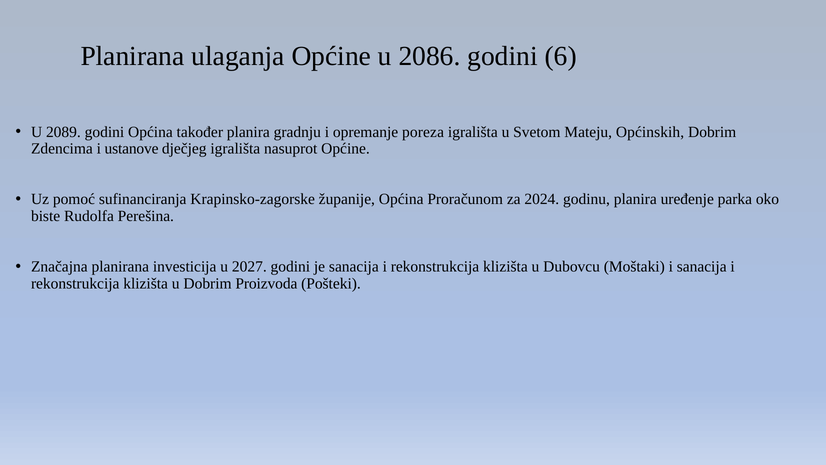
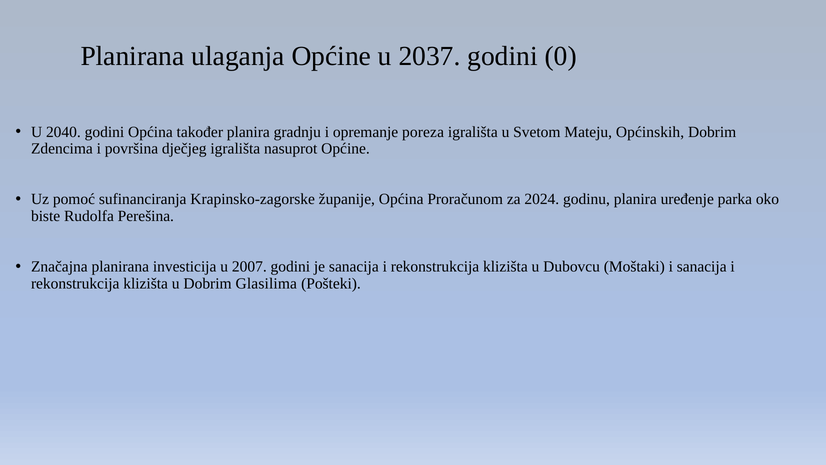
2086: 2086 -> 2037 (430, 56)
6: 6 -> 0 (561, 56)
2089: 2089 -> 2040 (63, 132)
ustanove: ustanove -> površina (131, 149)
2027: 2027 -> 2007 (249, 267)
Proizvoda: Proizvoda -> Glasilima (266, 283)
